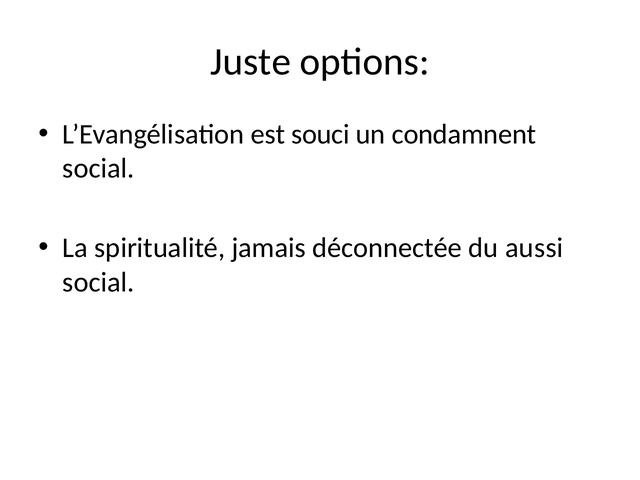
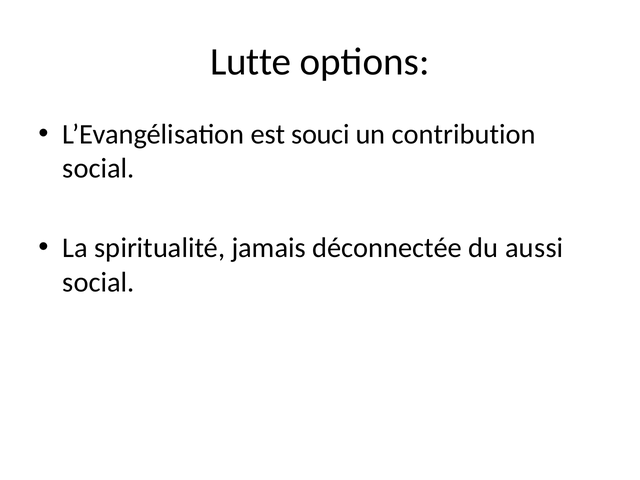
Juste: Juste -> Lutte (251, 62)
condamnent: condamnent -> contribution (464, 134)
